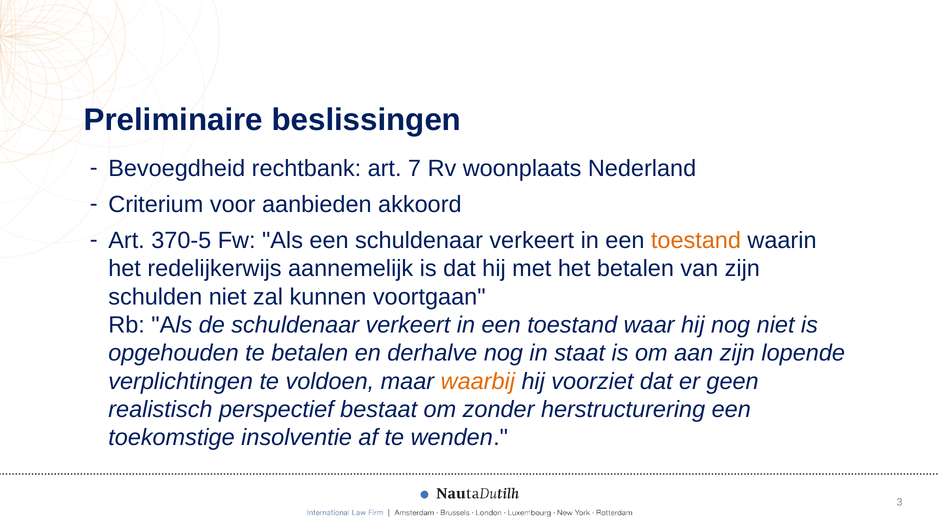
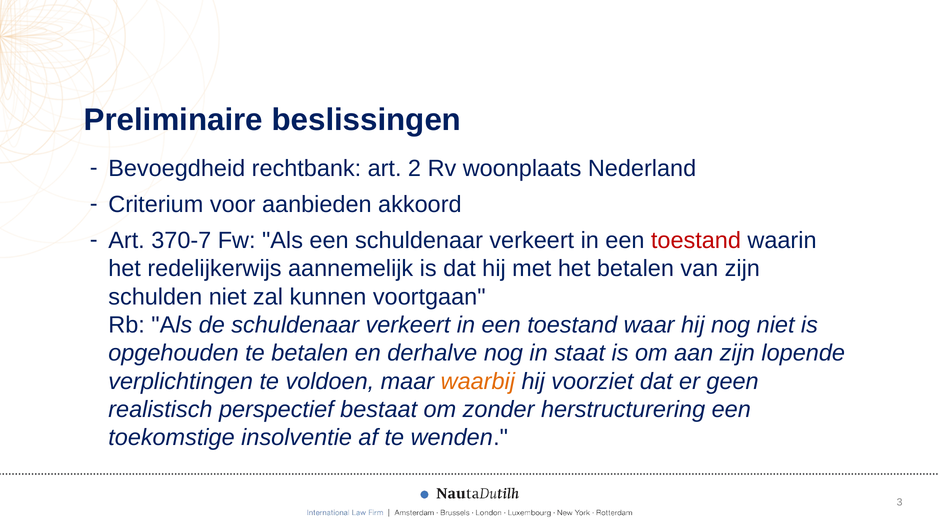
7: 7 -> 2 (414, 169)
370-5: 370-5 -> 370-7 (181, 241)
toestand colour: orange -> red (696, 241)
